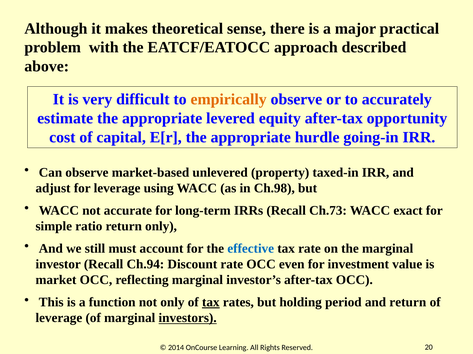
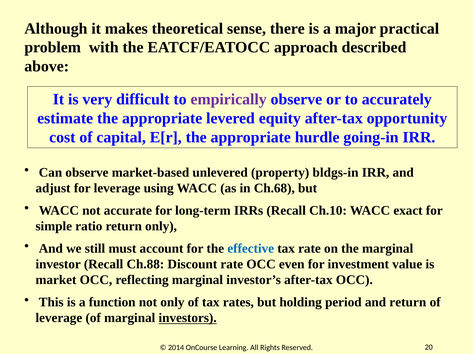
empirically colour: orange -> purple (229, 100)
taxed-in: taxed-in -> bldgs-in (336, 173)
Ch.98: Ch.98 -> Ch.68 (274, 188)
Ch.73: Ch.73 -> Ch.10 (328, 211)
Ch.94: Ch.94 -> Ch.88 (145, 265)
tax underline: present -> none (211, 303)
